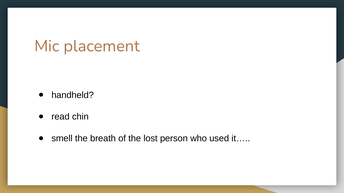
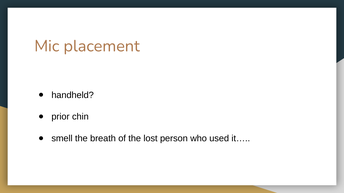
read: read -> prior (60, 117)
